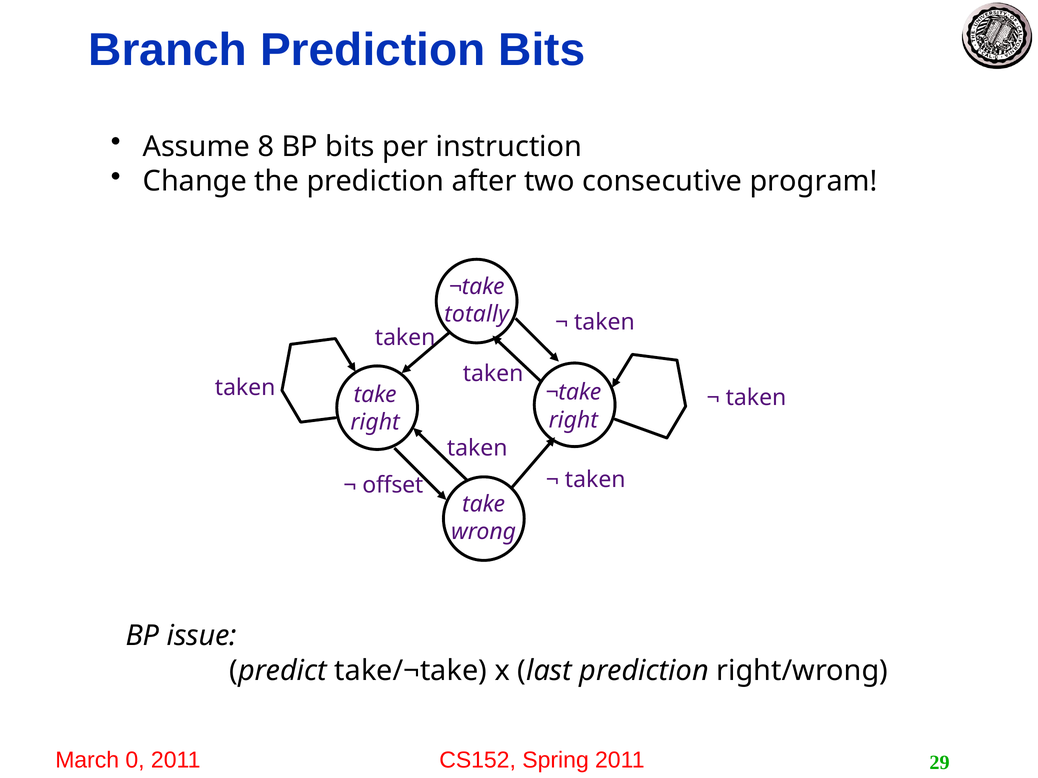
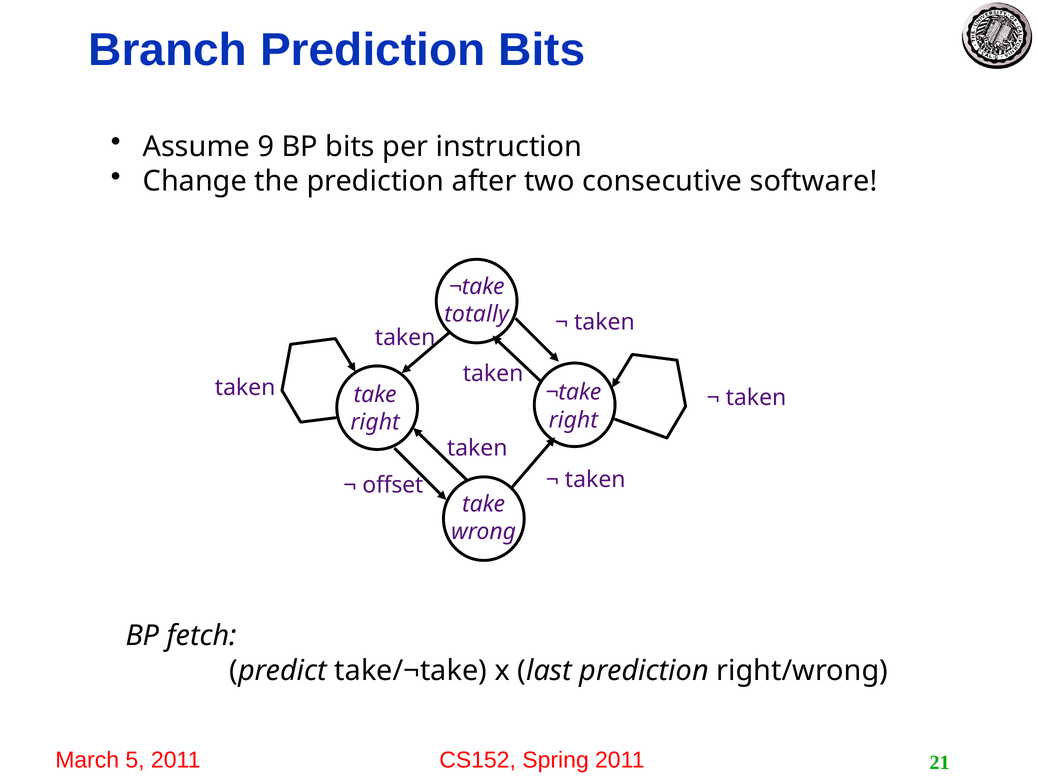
8: 8 -> 9 (266, 147)
program: program -> software (814, 181)
issue: issue -> fetch (202, 636)
0: 0 -> 5 (135, 761)
29: 29 -> 21 (940, 763)
